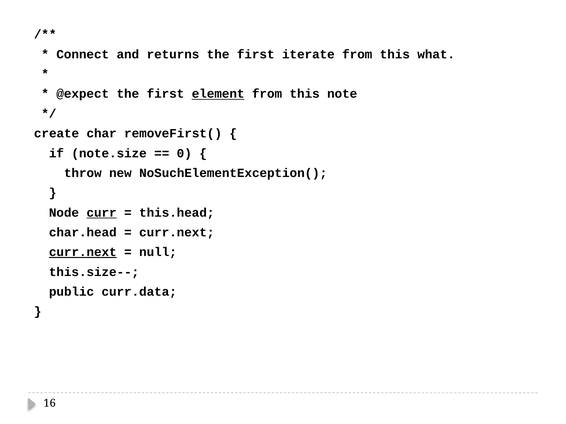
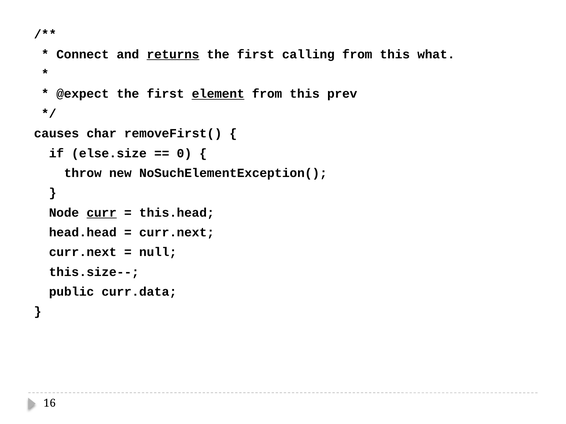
returns underline: none -> present (173, 54)
iterate: iterate -> calling (308, 54)
note: note -> prev (342, 94)
create: create -> causes (57, 134)
note.size: note.size -> else.size (109, 153)
char.head: char.head -> head.head (83, 233)
curr.next underline: present -> none (83, 252)
